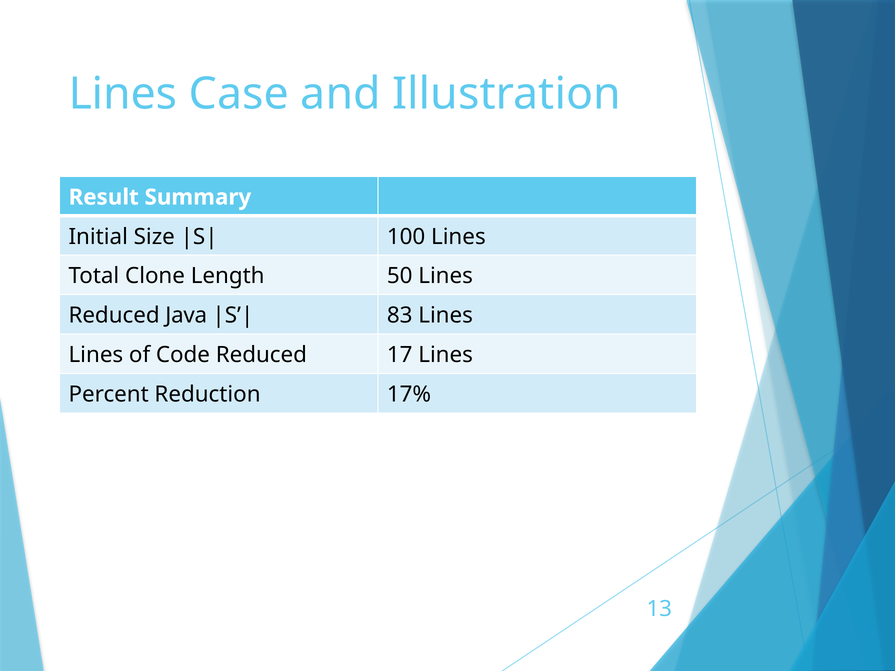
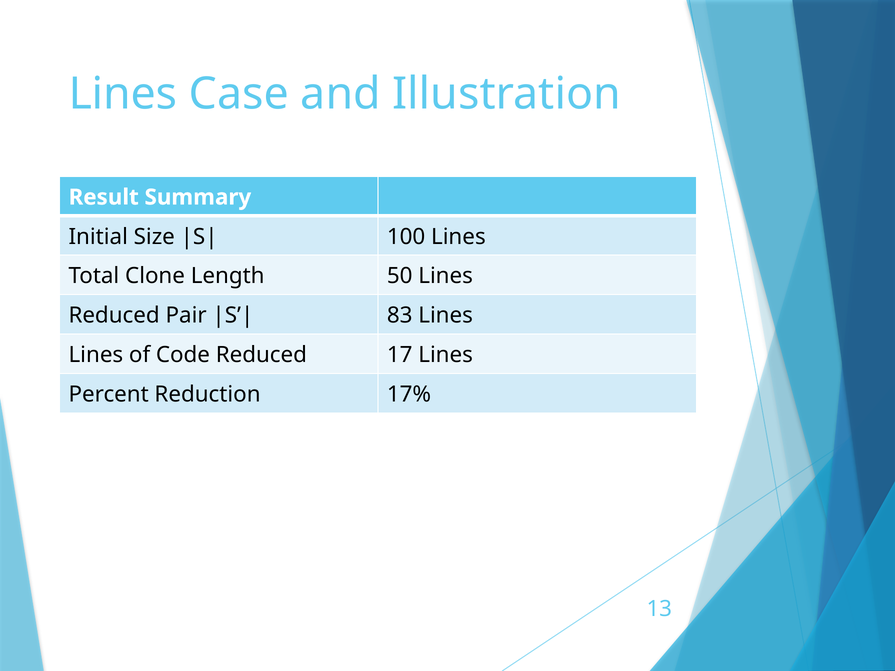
Java: Java -> Pair (186, 316)
